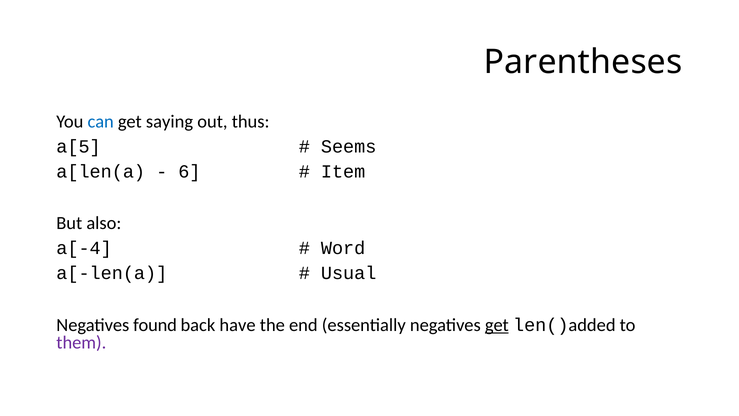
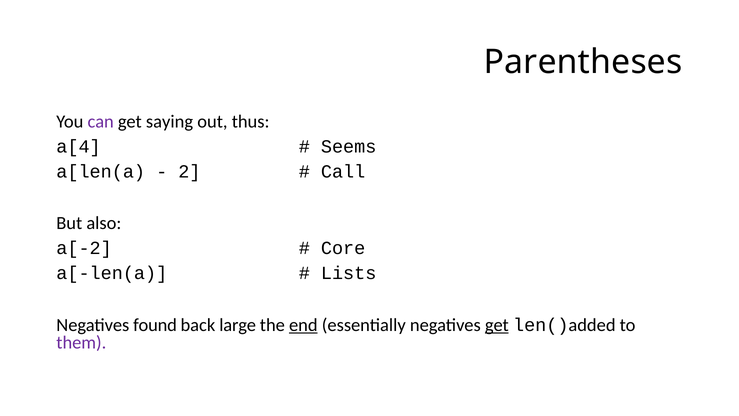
can colour: blue -> purple (101, 122)
a[5: a[5 -> a[4 (79, 147)
6: 6 -> 2 (189, 171)
Item: Item -> Call (343, 171)
a[-4: a[-4 -> a[-2 (84, 248)
Word: Word -> Core (343, 248)
Usual: Usual -> Lists (349, 273)
have: have -> large (238, 325)
end underline: none -> present (303, 325)
